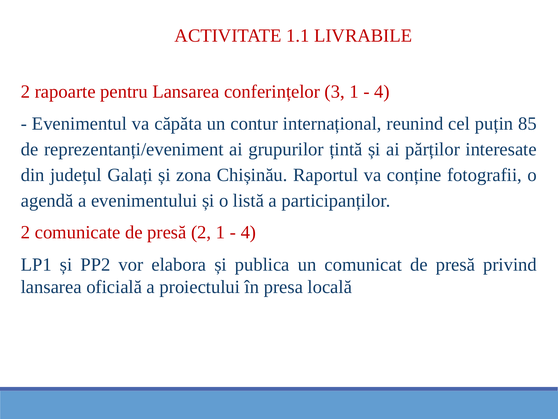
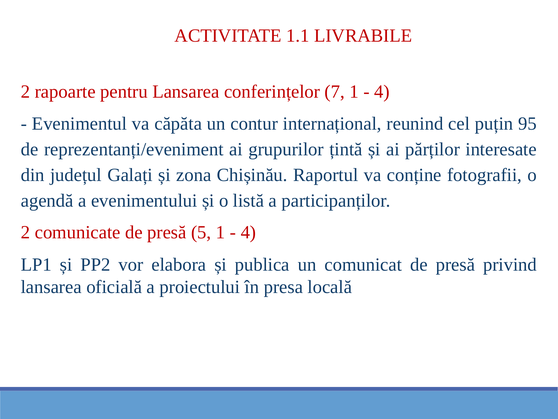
3: 3 -> 7 (335, 92)
85: 85 -> 95 (527, 123)
presă 2: 2 -> 5 (201, 232)
